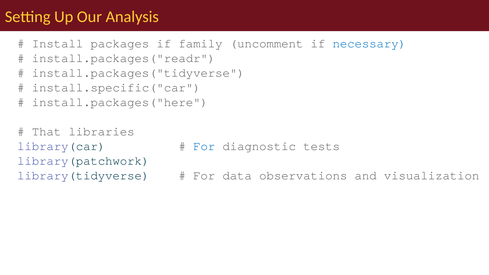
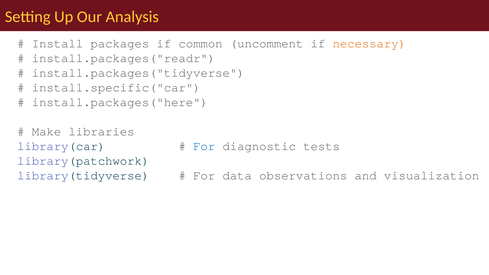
family: family -> common (201, 43)
necessary colour: blue -> orange (369, 43)
That: That -> Make (47, 132)
